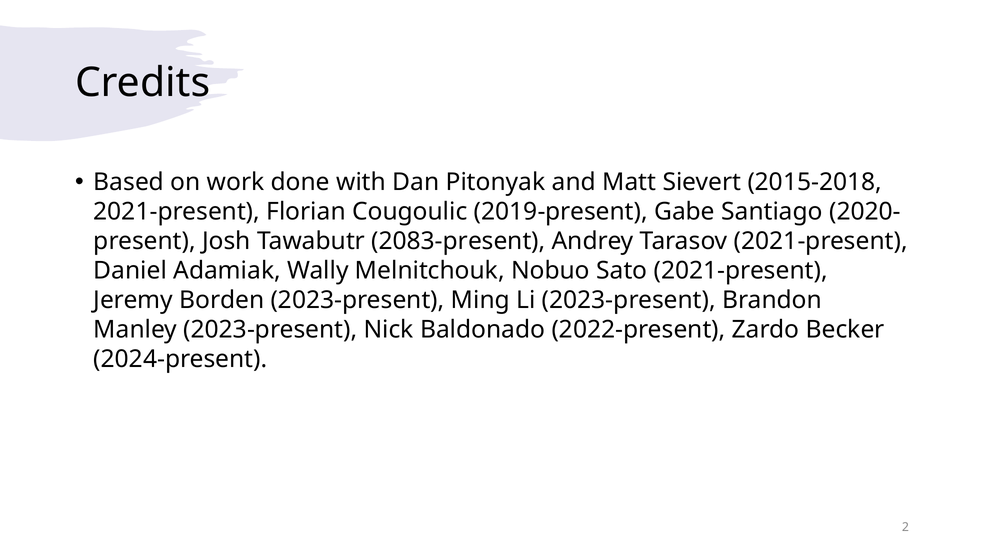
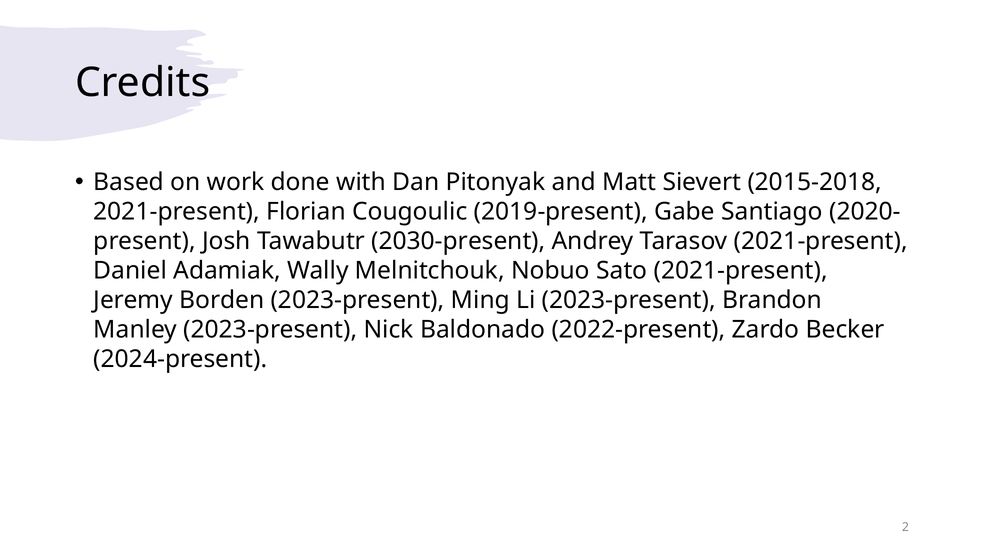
2083-present: 2083-present -> 2030-present (458, 242)
